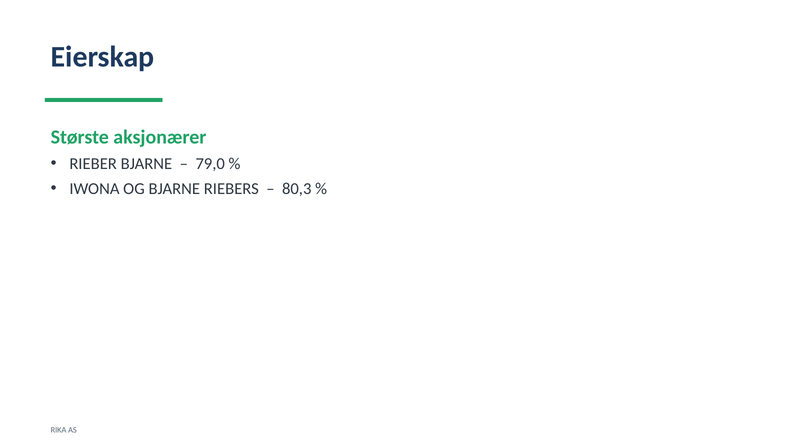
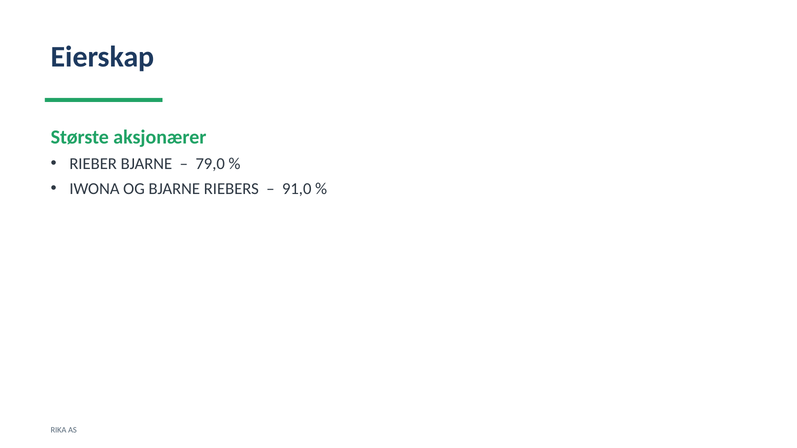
80,3: 80,3 -> 91,0 (297, 189)
